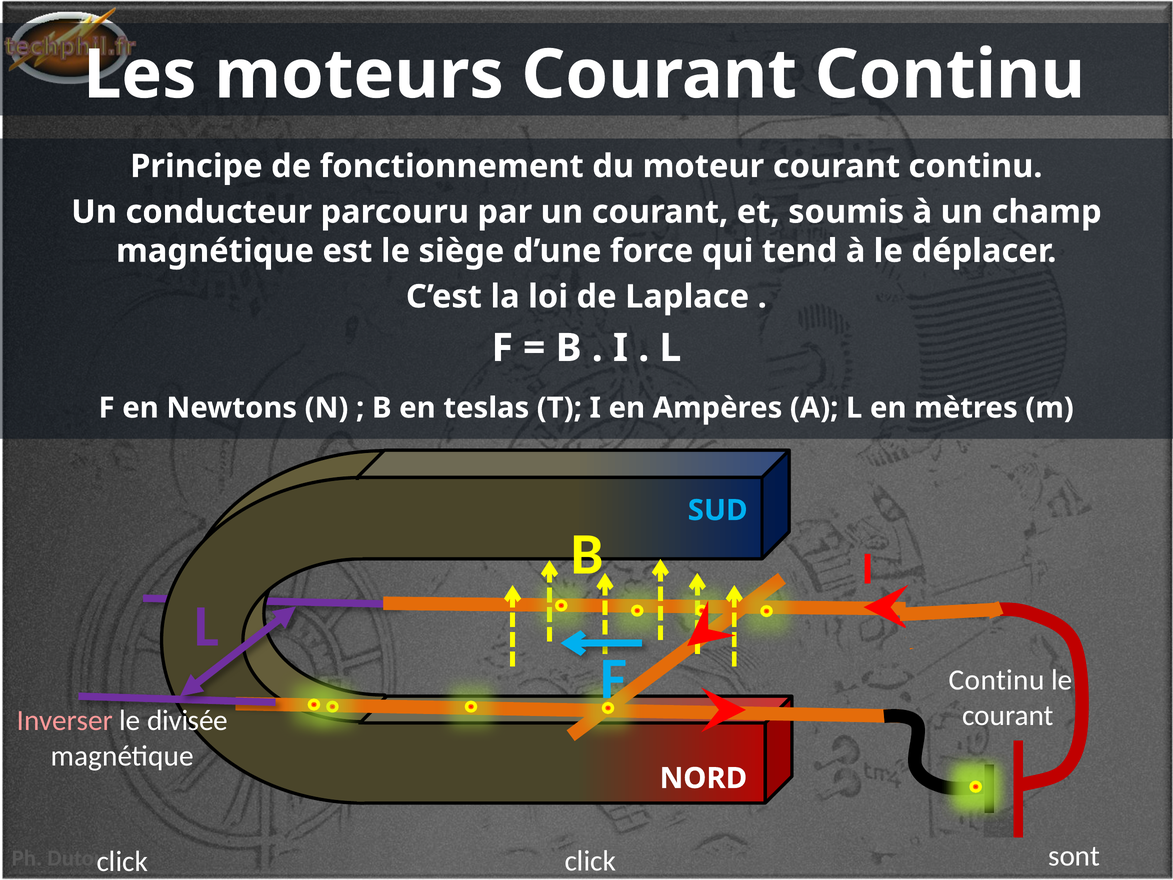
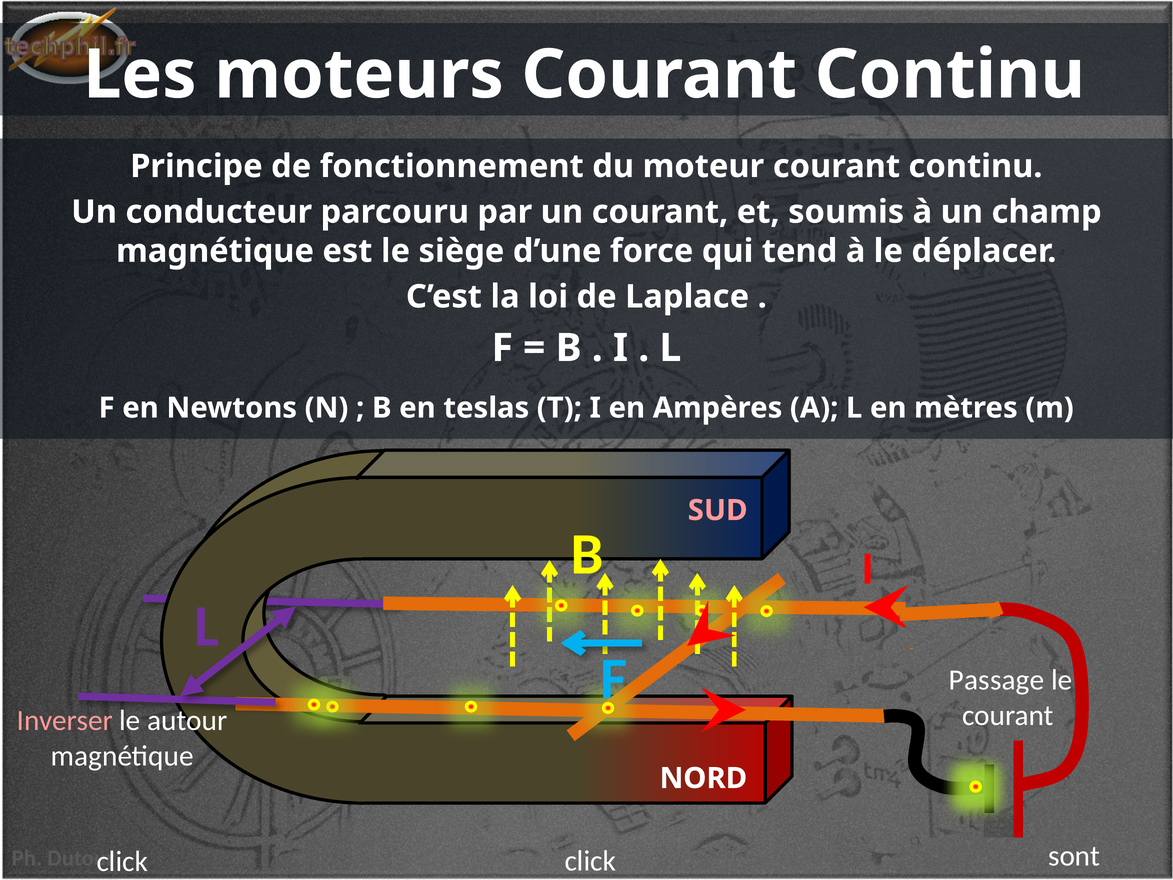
SUD colour: light blue -> pink (718, 510)
Continu: Continu -> Passage (997, 680)
divisée: divisée -> autour (187, 721)
